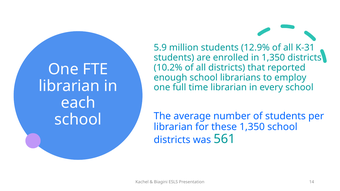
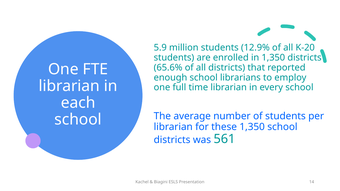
K-31: K-31 -> K-20 (305, 48)
10.2%: 10.2% -> 65.6% (168, 68)
